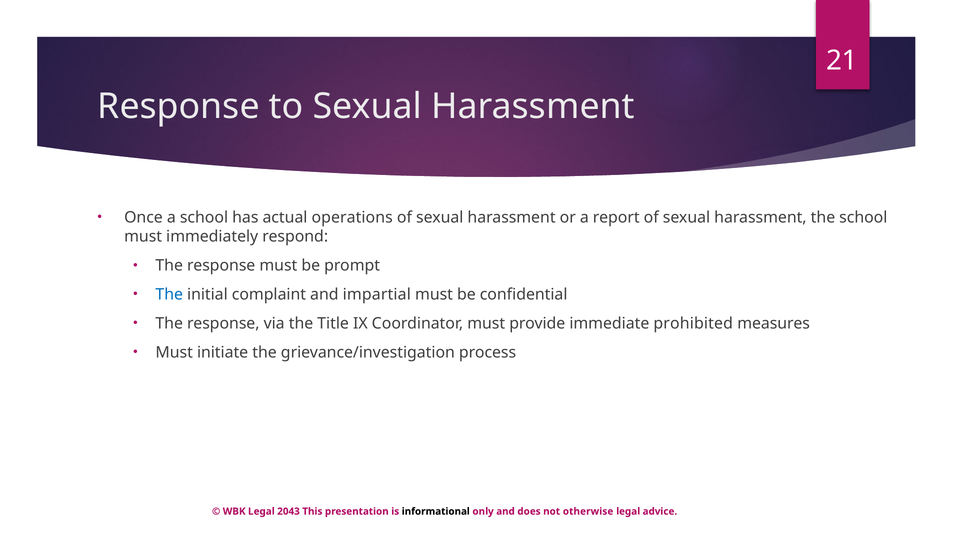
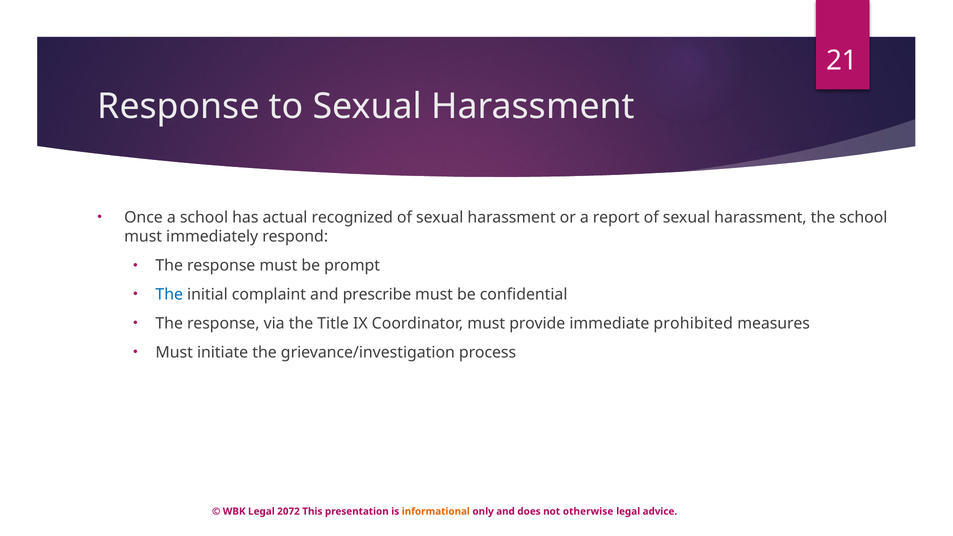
operations: operations -> recognized (352, 218)
impartial: impartial -> prescribe (377, 295)
2043: 2043 -> 2072 (289, 511)
informational colour: black -> orange (436, 511)
